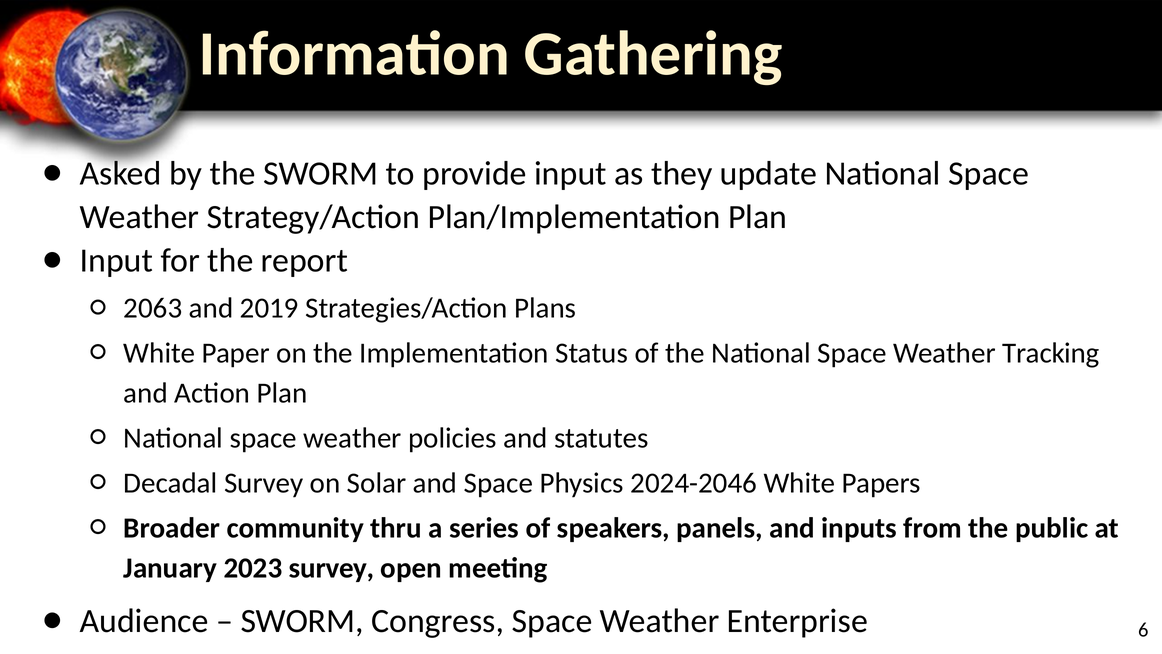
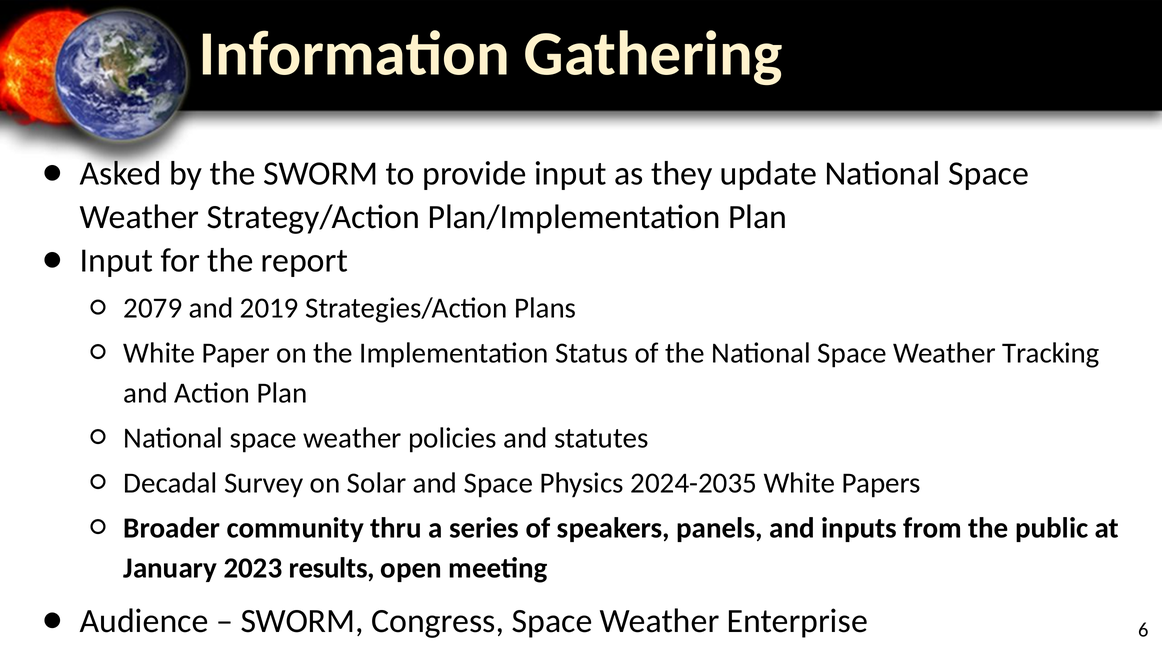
2063: 2063 -> 2079 (153, 308)
2024-2046: 2024-2046 -> 2024-2035 (694, 483)
2023 survey: survey -> results (332, 568)
